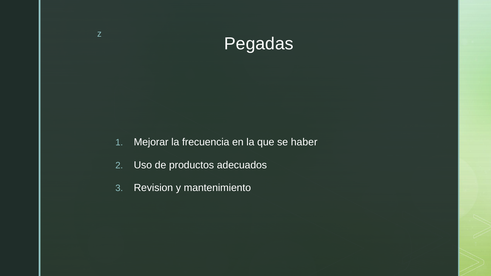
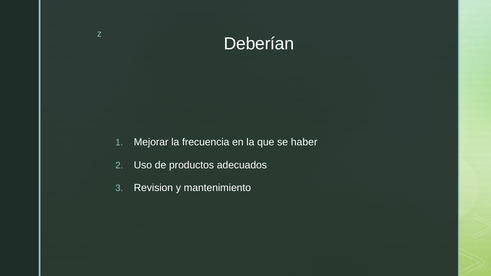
Pegadas: Pegadas -> Deberían (259, 44)
